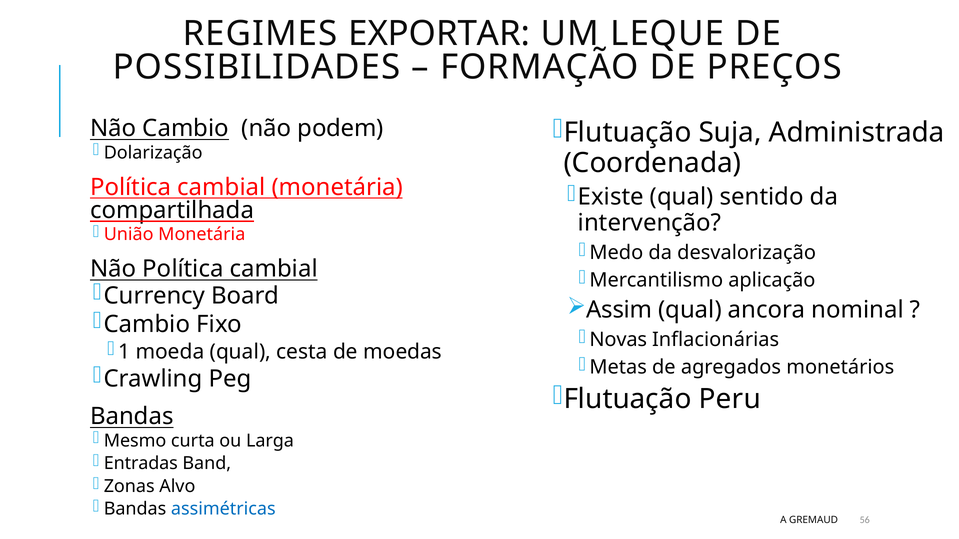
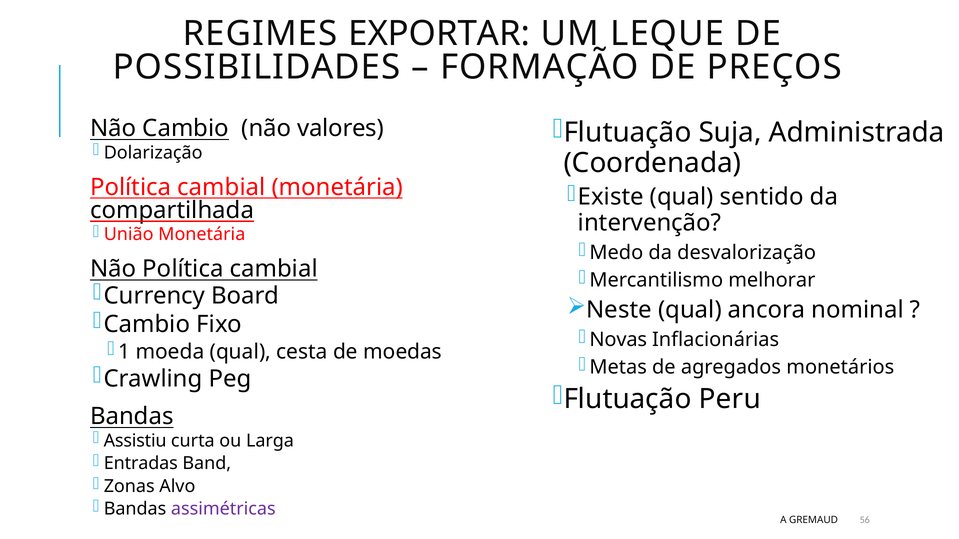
podem: podem -> valores (341, 129)
aplicação: aplicação -> melhorar (772, 280)
Assim: Assim -> Neste (619, 310)
Mesmo: Mesmo -> Assistiu (135, 441)
assimétricas colour: blue -> purple (223, 509)
